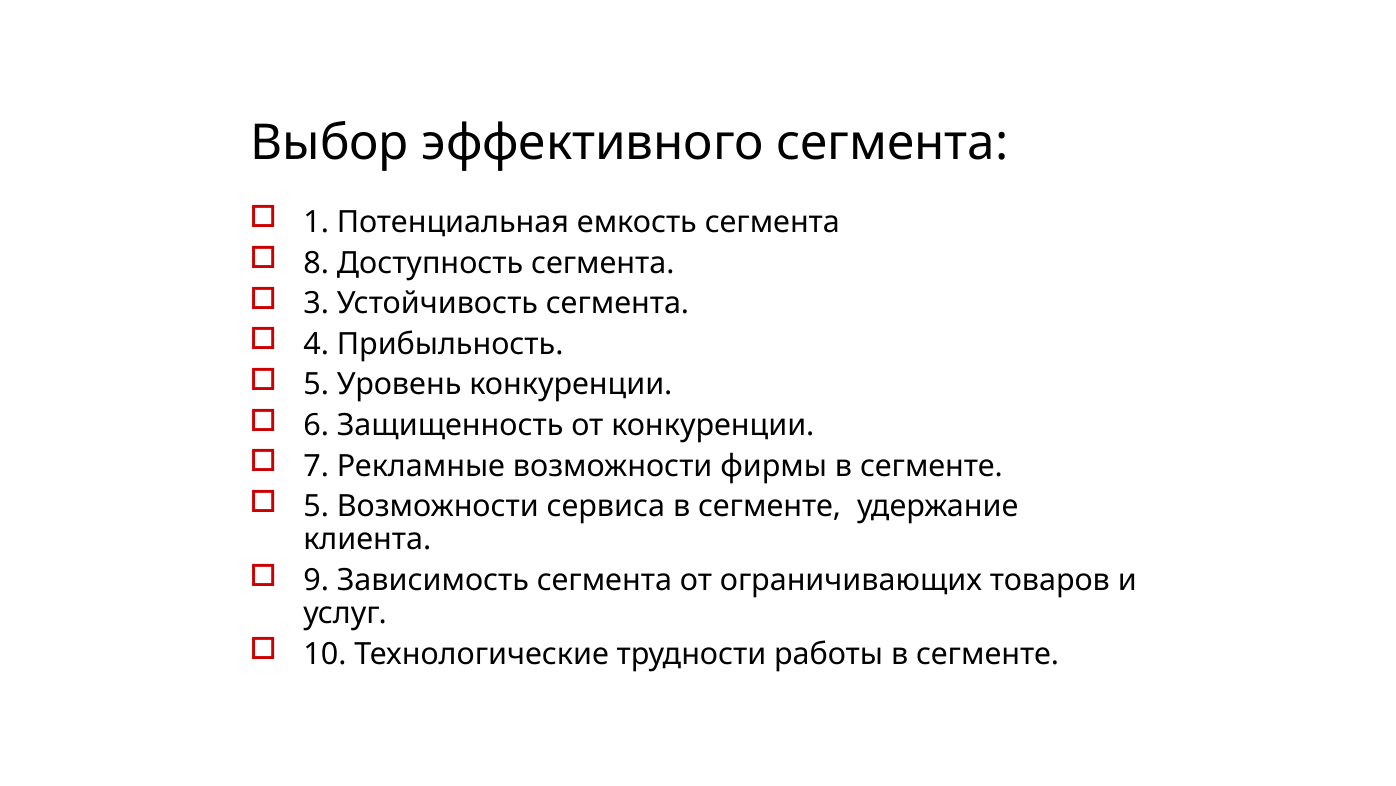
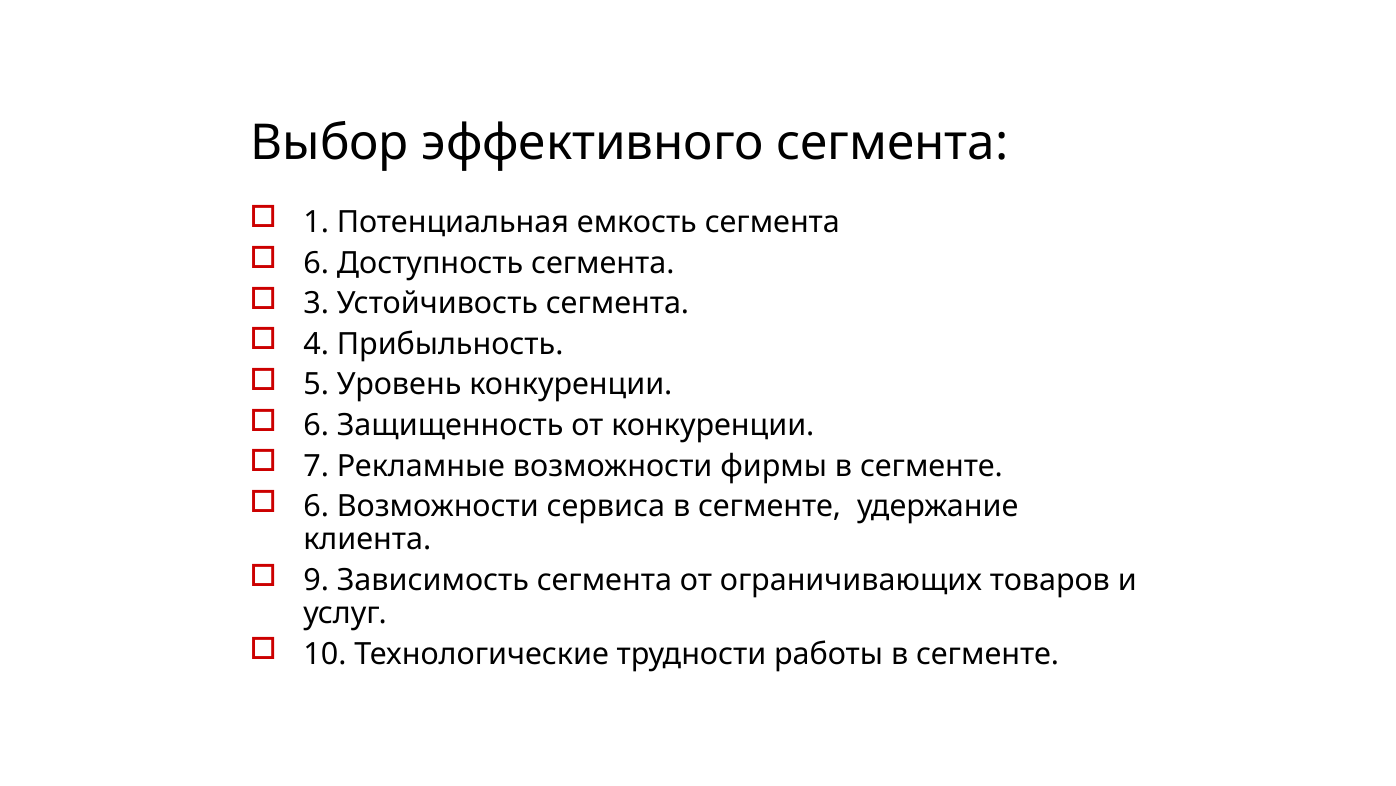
8: 8 -> 6 (316, 263)
5: 5 -> 6 (316, 506)
